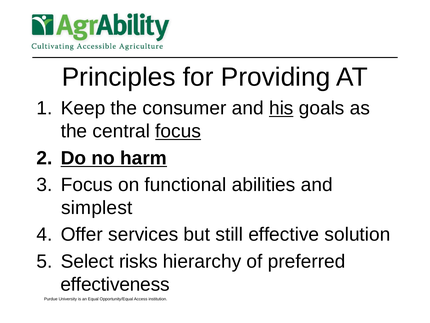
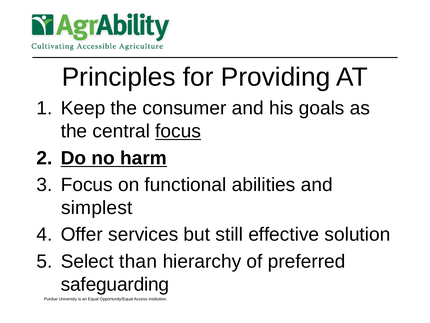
his underline: present -> none (281, 108)
risks: risks -> than (138, 261)
effectiveness: effectiveness -> safeguarding (115, 284)
